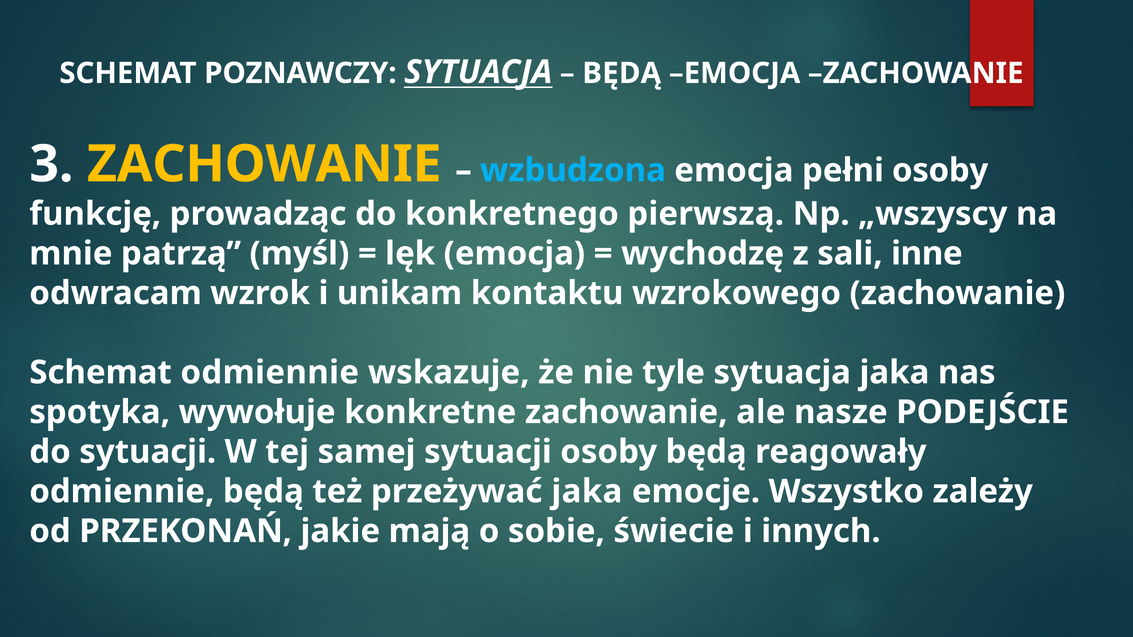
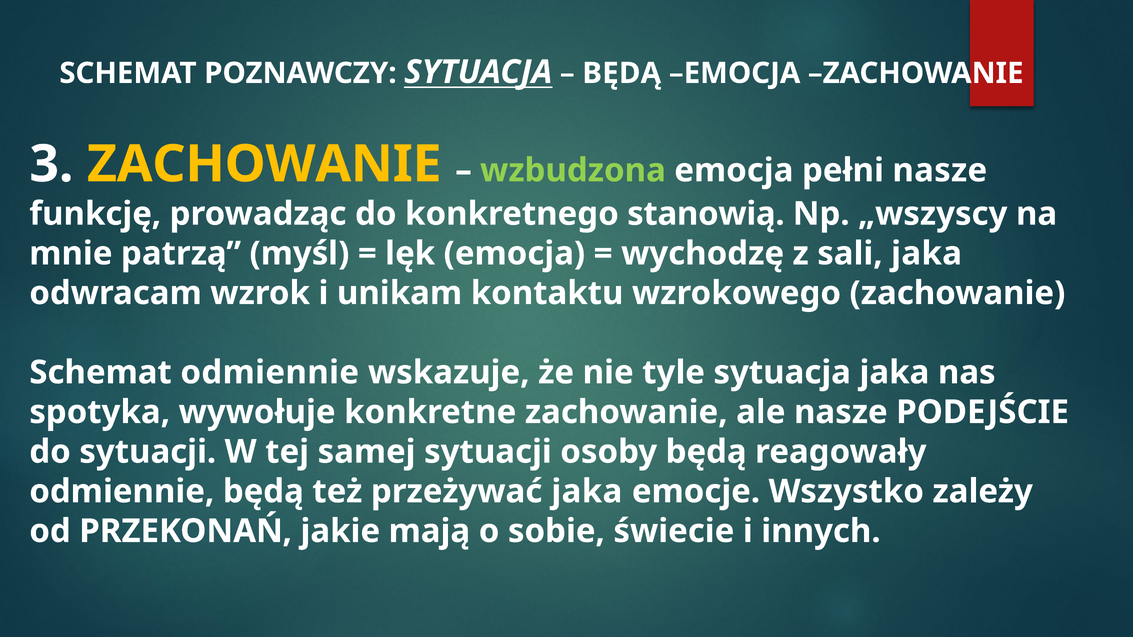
wzbudzona colour: light blue -> light green (573, 171)
pełni osoby: osoby -> nasze (940, 171)
pierwszą: pierwszą -> stanowią (706, 214)
sali inne: inne -> jaka (927, 254)
